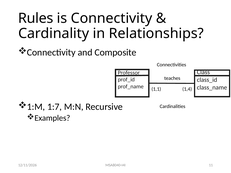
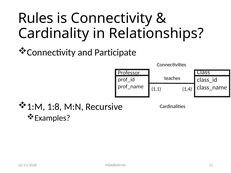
Composite: Composite -> Participate (116, 52)
1:7: 1:7 -> 1:8 (55, 107)
